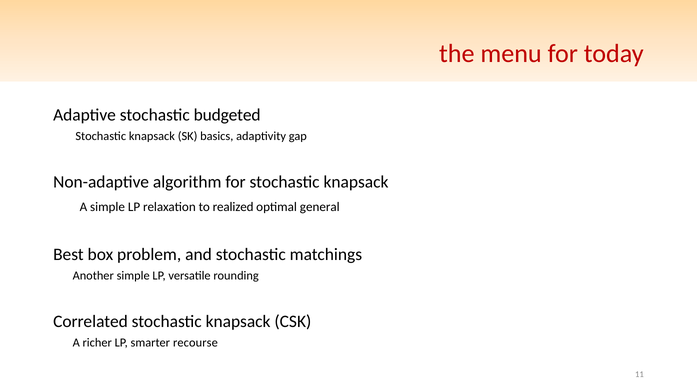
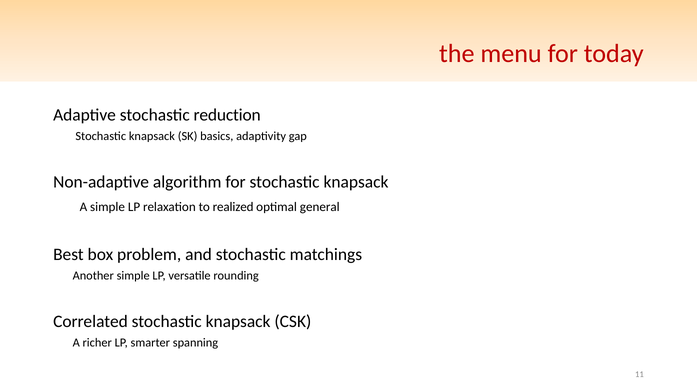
budgeted: budgeted -> reduction (227, 115)
recourse: recourse -> spanning (195, 343)
